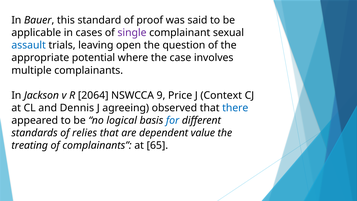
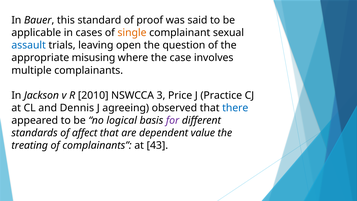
single colour: purple -> orange (132, 33)
potential: potential -> misusing (94, 58)
2064: 2064 -> 2010 (93, 95)
9: 9 -> 3 (161, 95)
Context: Context -> Practice (221, 95)
for colour: blue -> purple (173, 120)
relies: relies -> affect (85, 133)
65: 65 -> 43 (157, 145)
